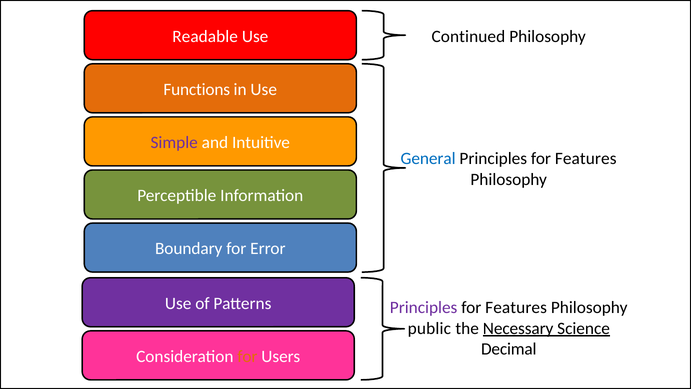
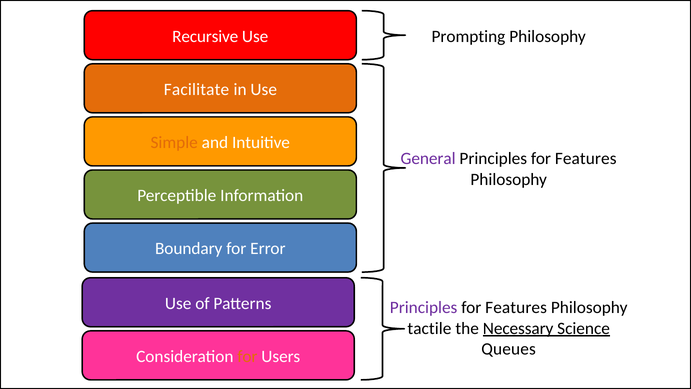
Readable: Readable -> Recursive (205, 36)
Continued: Continued -> Prompting (468, 36)
Functions: Functions -> Facilitate (197, 89)
Simple colour: purple -> orange (174, 142)
General colour: blue -> purple (428, 159)
public: public -> tactile (429, 328)
Decimal: Decimal -> Queues (509, 349)
